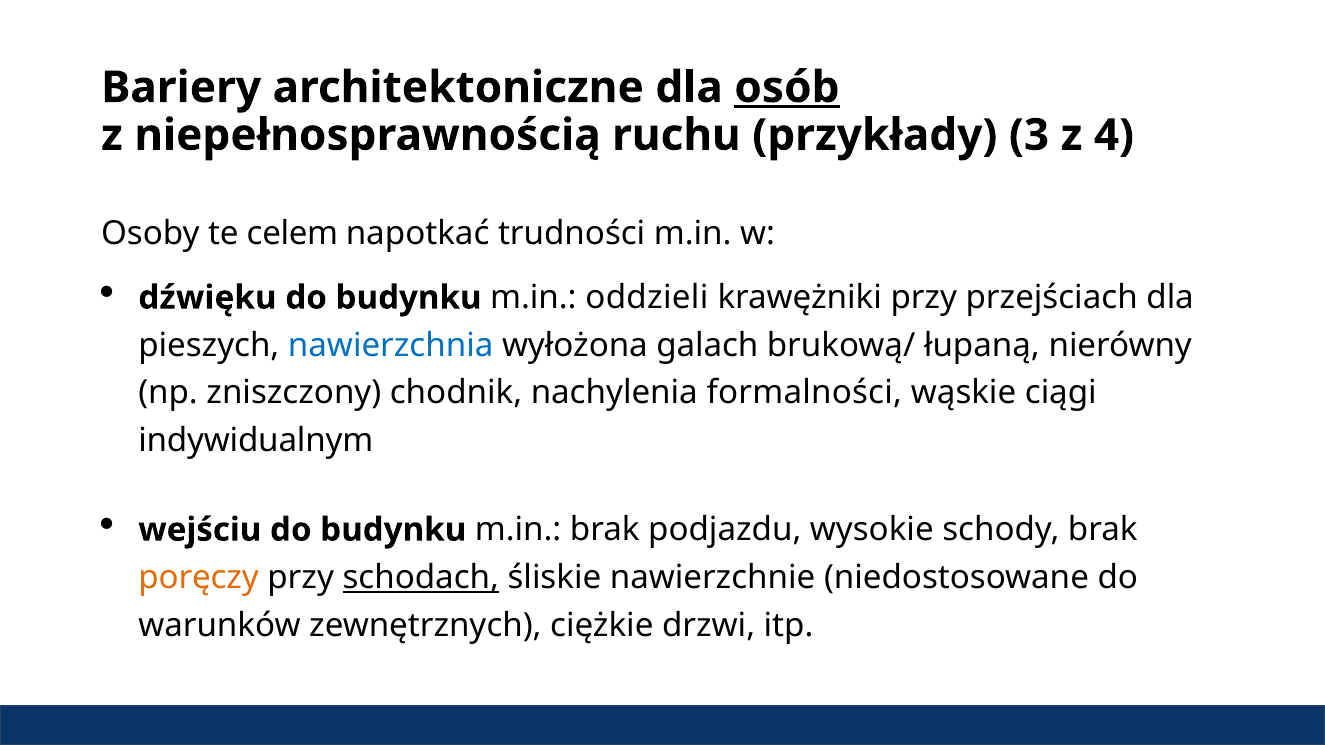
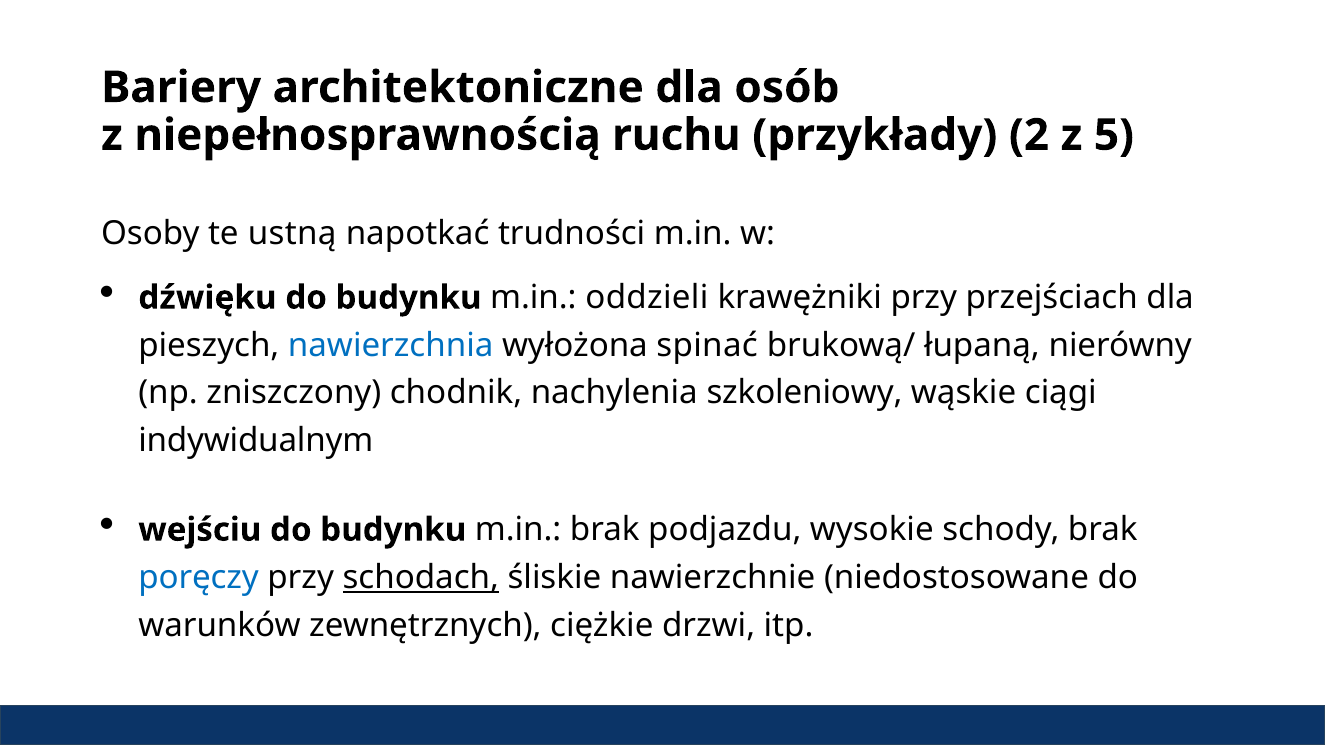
osób underline: present -> none (787, 88)
3: 3 -> 2 (1029, 135)
4: 4 -> 5 (1114, 135)
celem: celem -> ustną (292, 234)
galach: galach -> spinać (707, 345)
formalności: formalności -> szkoleniowy (804, 393)
poręczy colour: orange -> blue (199, 578)
